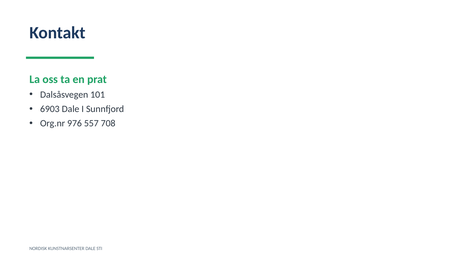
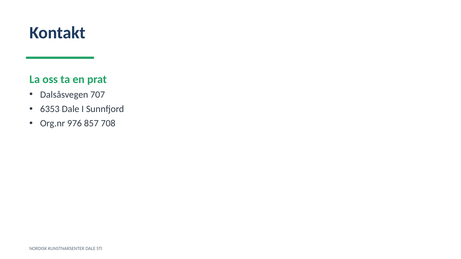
101: 101 -> 707 (98, 95)
6903: 6903 -> 6353 (50, 109)
557: 557 -> 857 (91, 124)
